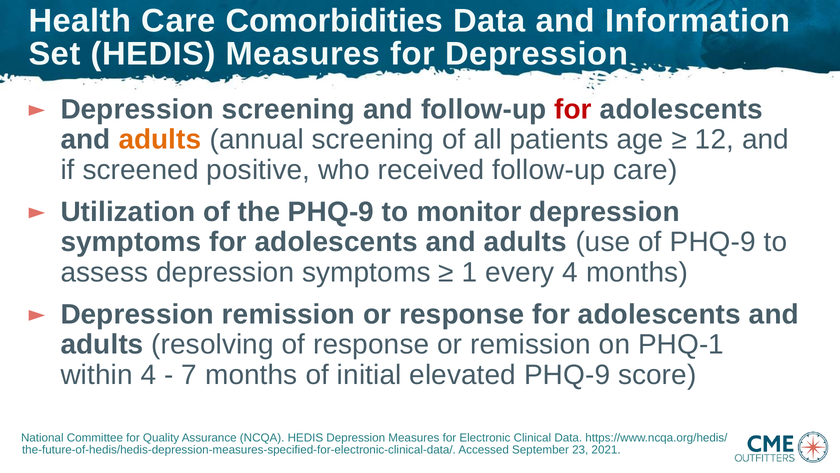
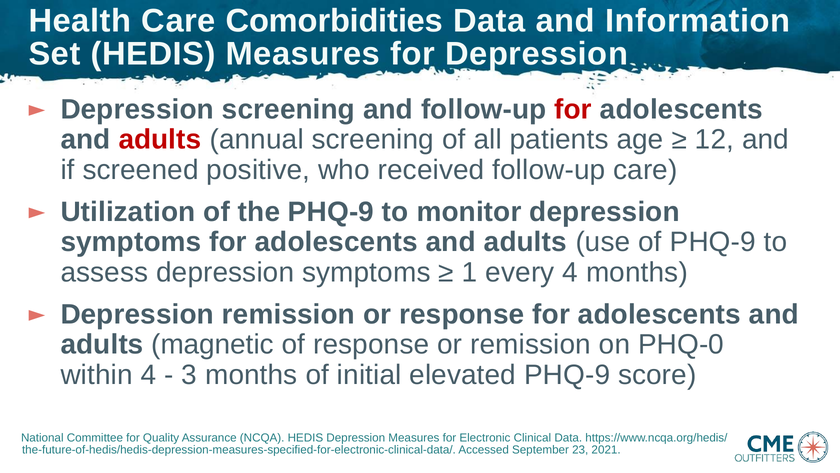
adults colour: orange -> red (160, 139)
resolving: resolving -> magnetic (213, 344)
PHQ-1: PHQ-1 -> PHQ-0 (681, 344)
7: 7 -> 3 (189, 374)
